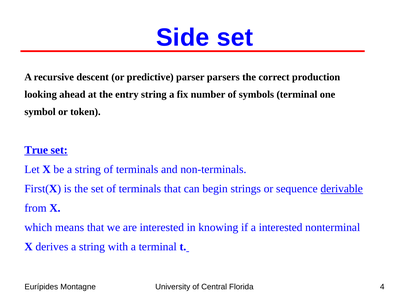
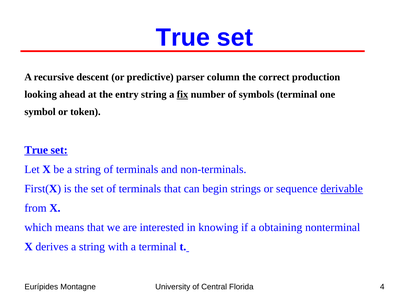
Side: Side -> True (183, 38)
parsers: parsers -> column (223, 77)
fix underline: none -> present (182, 94)
a interested: interested -> obtaining (281, 227)
